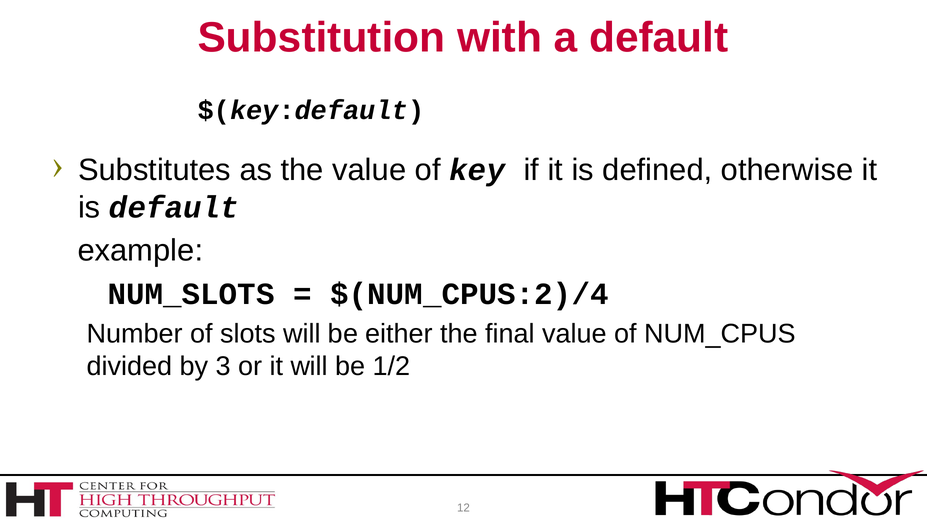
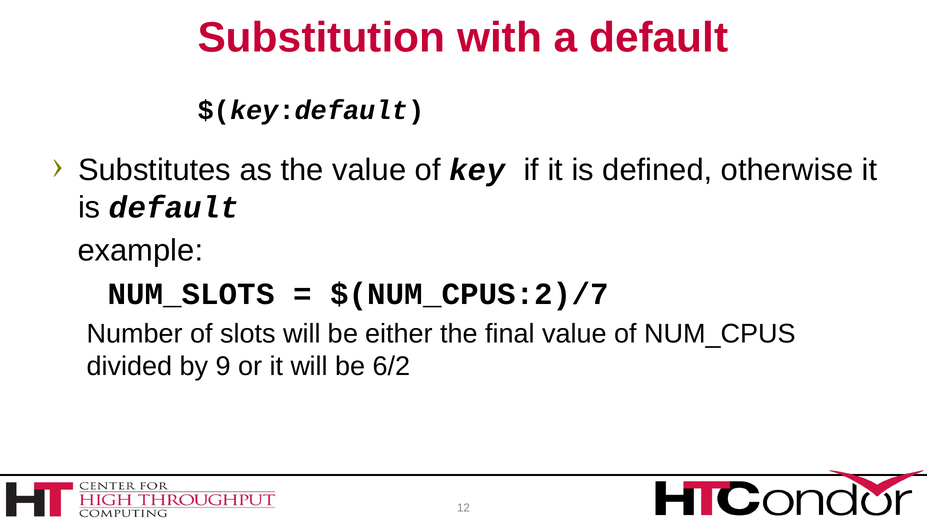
$(NUM_CPUS:2)/4: $(NUM_CPUS:2)/4 -> $(NUM_CPUS:2)/7 (469, 294)
3: 3 -> 9 (223, 366)
1/2: 1/2 -> 6/2 (392, 366)
